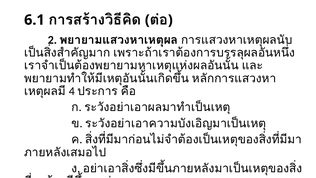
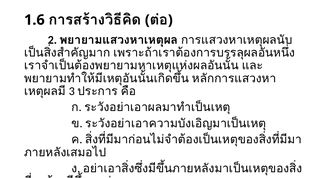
6.1: 6.1 -> 1.6 (34, 20)
4: 4 -> 3 (72, 91)
